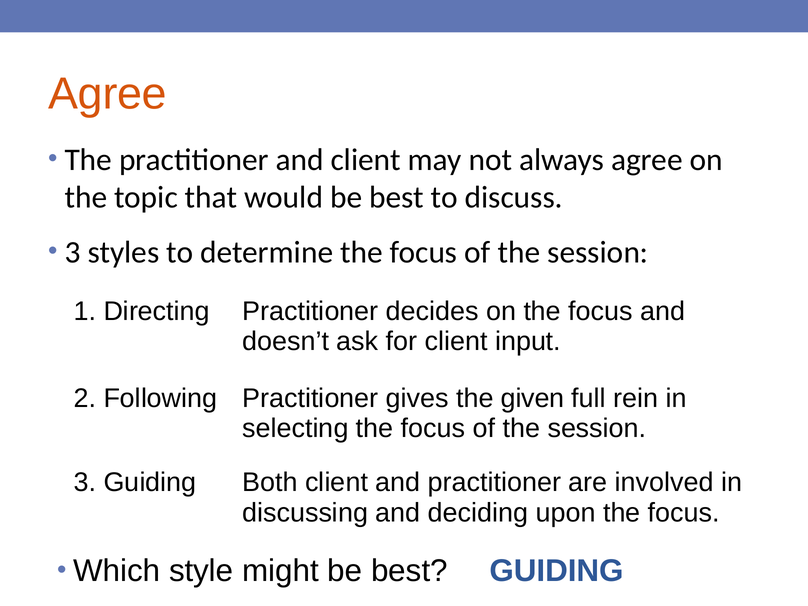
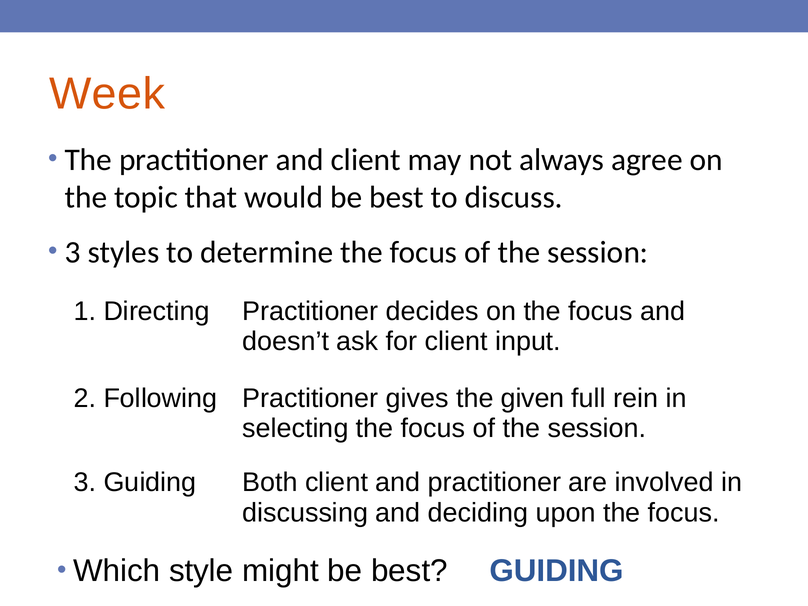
Agree: Agree -> Week (107, 94)
